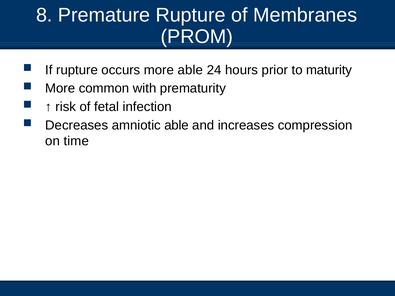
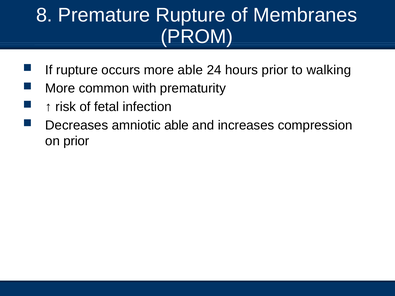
maturity: maturity -> walking (329, 70)
on time: time -> prior (76, 141)
